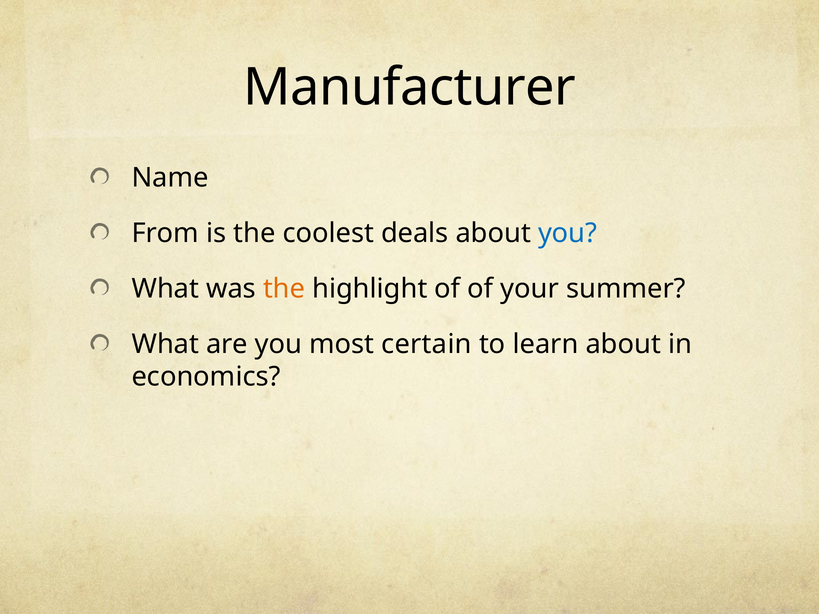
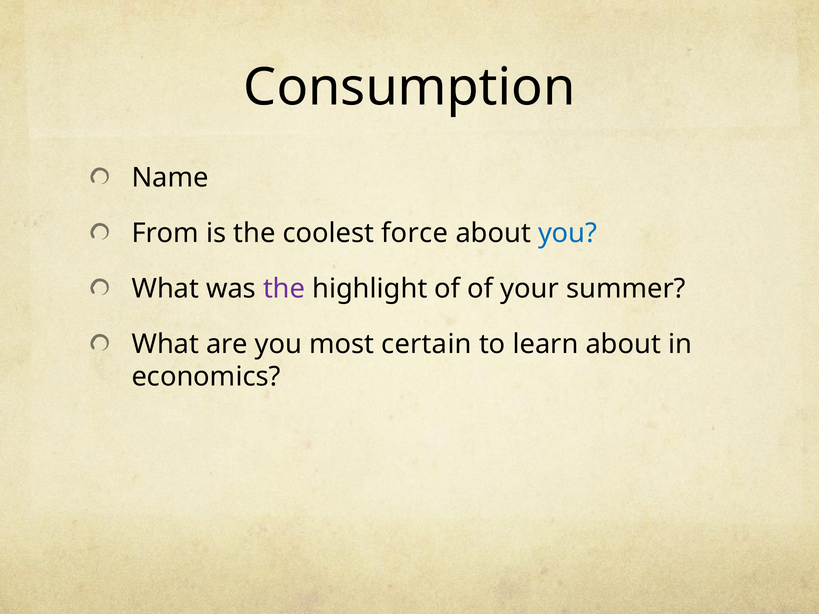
Manufacturer: Manufacturer -> Consumption (409, 88)
deals: deals -> force (415, 233)
the colour: orange -> purple (284, 289)
